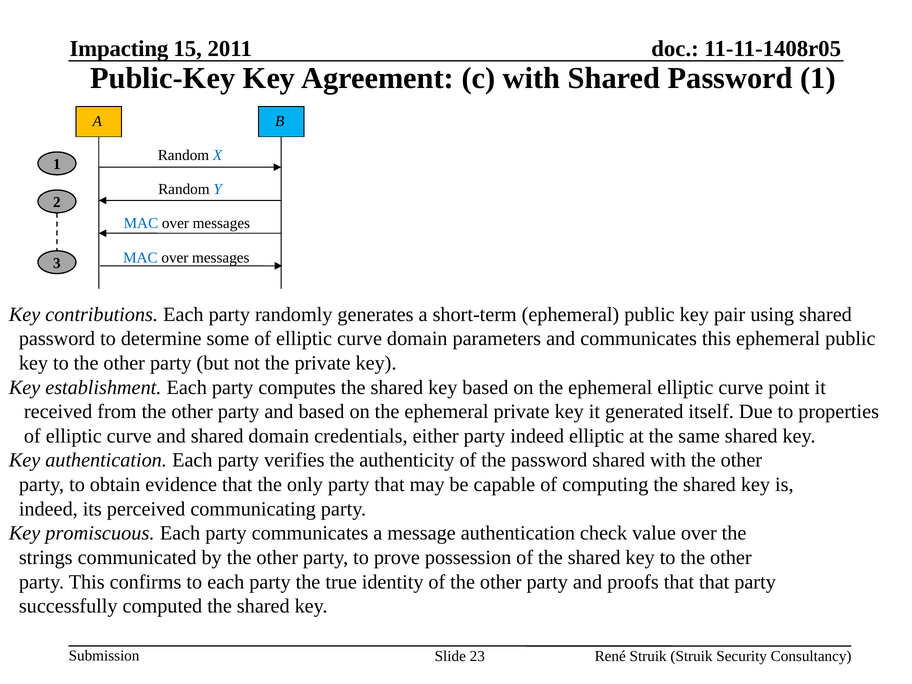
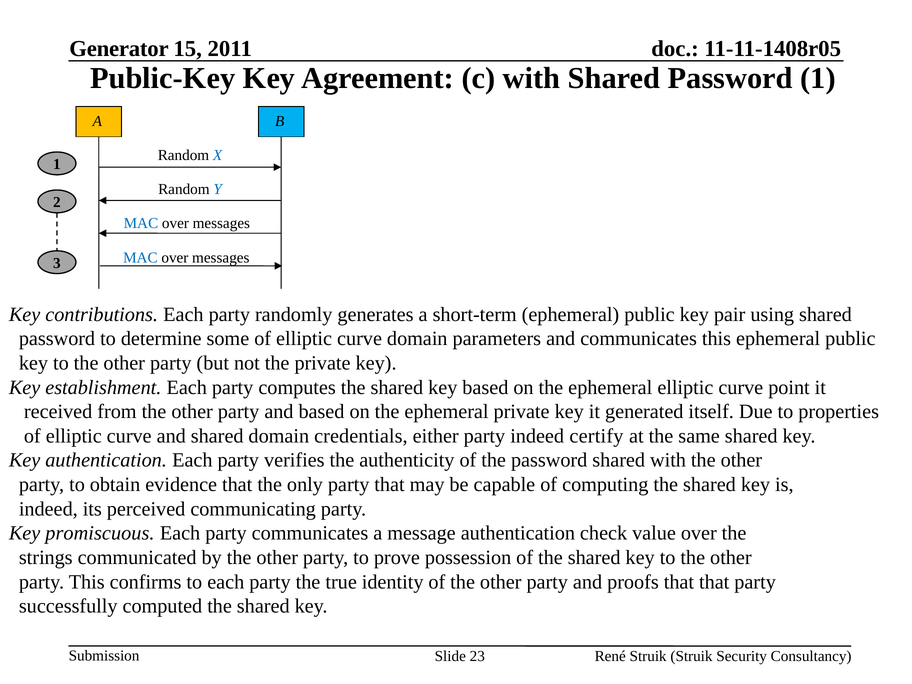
Impacting: Impacting -> Generator (119, 49)
indeed elliptic: elliptic -> certify (596, 436)
